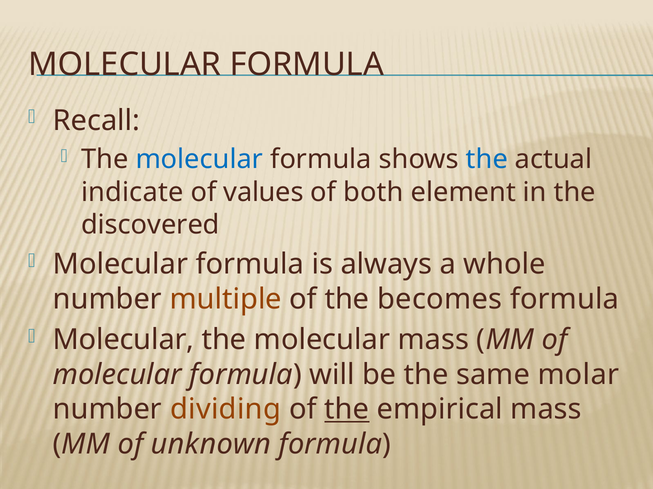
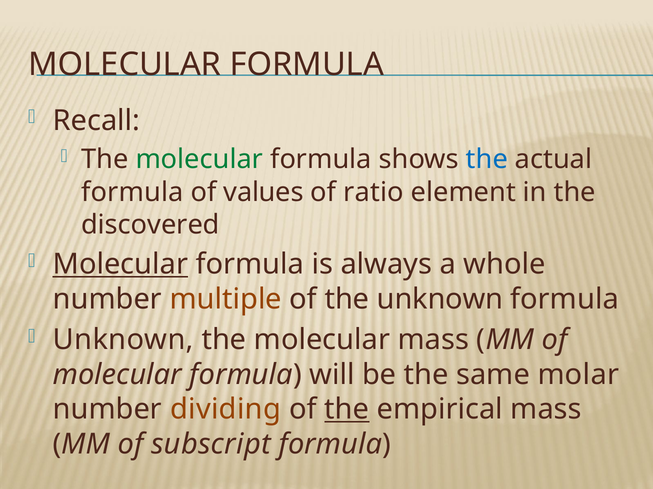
molecular colour: blue -> green (199, 160)
indicate: indicate -> formula (132, 192)
both: both -> ratio (373, 192)
Molecular underline: none -> present (120, 265)
the becomes: becomes -> unknown (440, 300)
Molecular: Molecular -> Unknown (123, 340)
unknown: unknown -> subscript (211, 445)
